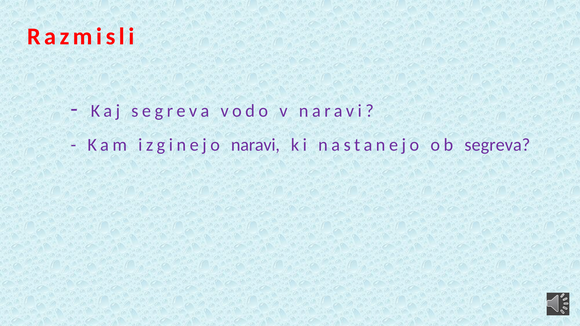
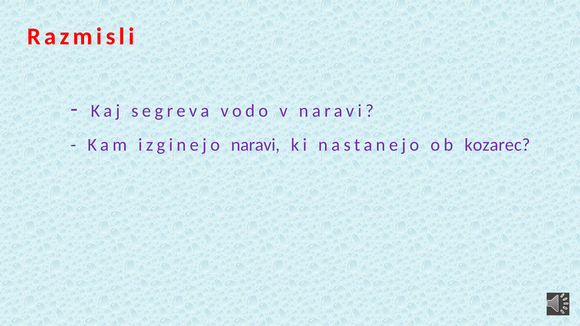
ob segreva: segreva -> kozarec (497, 145)
